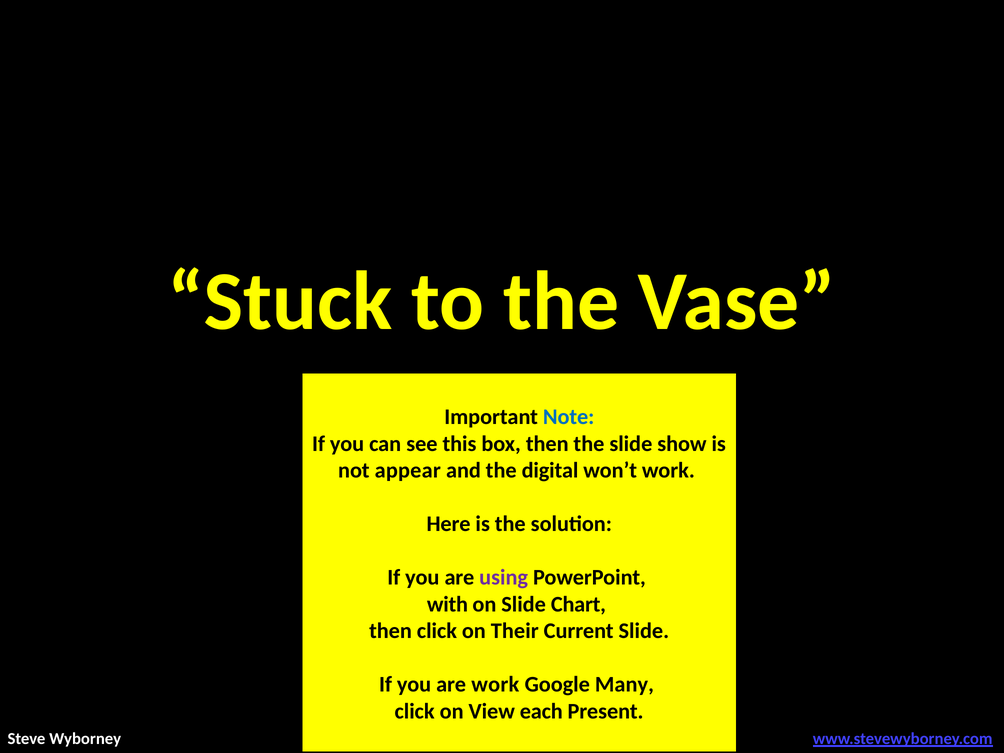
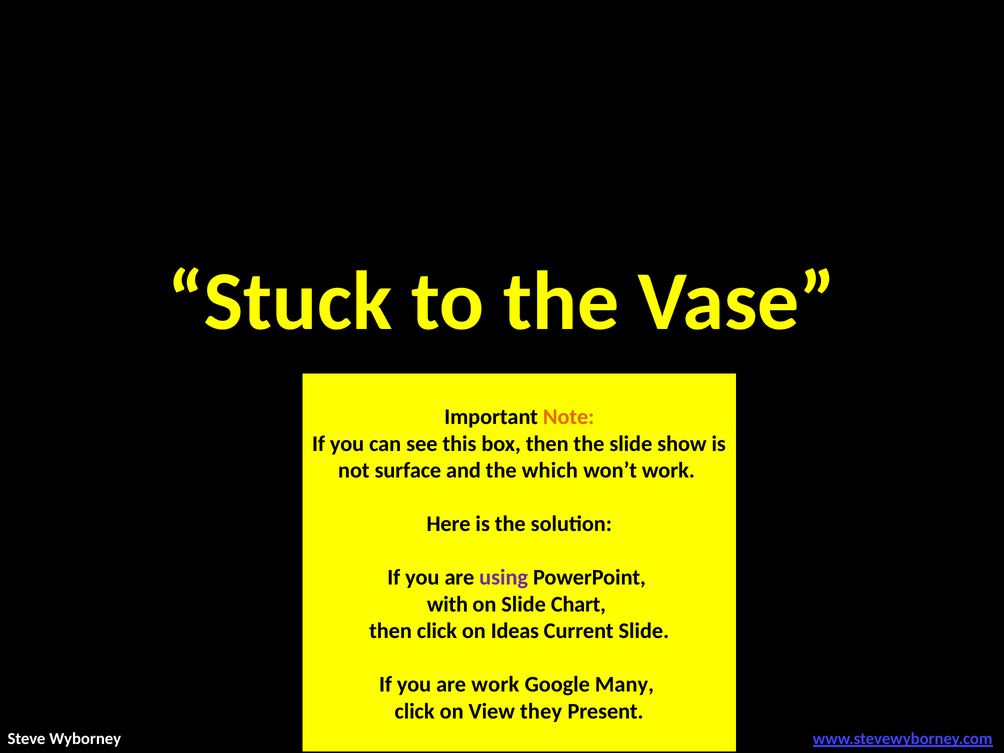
Note colour: blue -> orange (569, 417)
appear: appear -> surface (408, 471)
digital: digital -> which (550, 471)
Their: Their -> Ideas (515, 631)
each: each -> they (541, 711)
